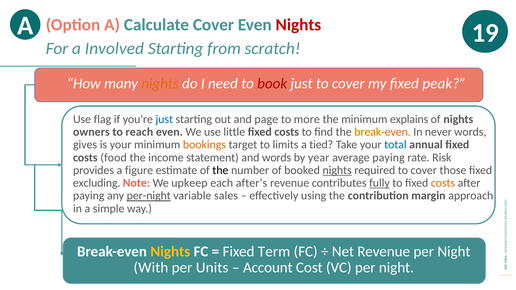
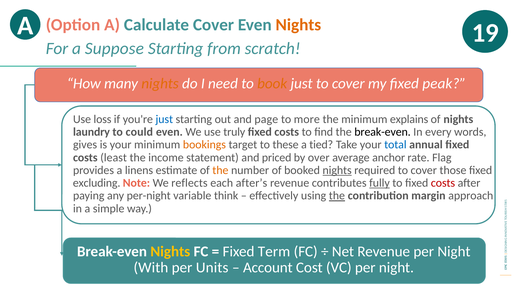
Nights colour: red -> orange (298, 25)
Involved: Involved -> Suppose (114, 49)
book colour: red -> orange (272, 84)
flag: flag -> loss (102, 119)
owners: owners -> laundry (91, 132)
reach: reach -> could (139, 132)
little: little -> truly (234, 132)
break-even colour: orange -> black (383, 132)
never: never -> every (438, 132)
limits: limits -> these (286, 145)
food: food -> least (114, 158)
and words: words -> priced (277, 158)
year: year -> over (319, 158)
average paying: paying -> anchor (389, 158)
Risk: Risk -> Flag (442, 158)
figure: figure -> linens (139, 170)
the colour: black -> orange (220, 170)
upkeep: upkeep -> reflects (189, 183)
costs colour: orange -> red (443, 183)
per-night underline: present -> none (149, 196)
sales: sales -> think (226, 196)
the underline: none -> present (337, 196)
